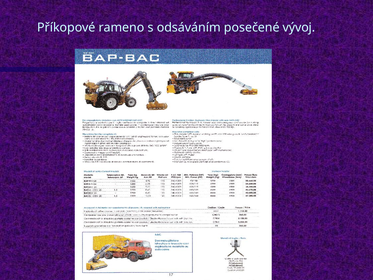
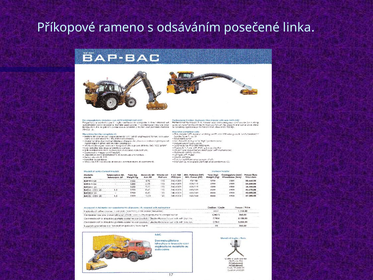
vývoj: vývoj -> linka (299, 27)
